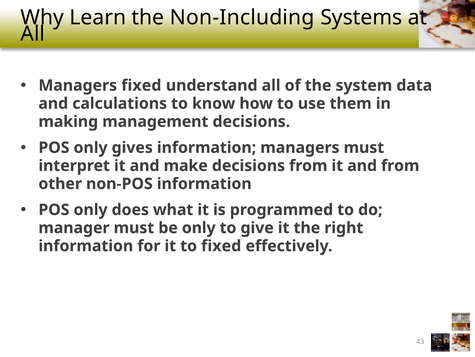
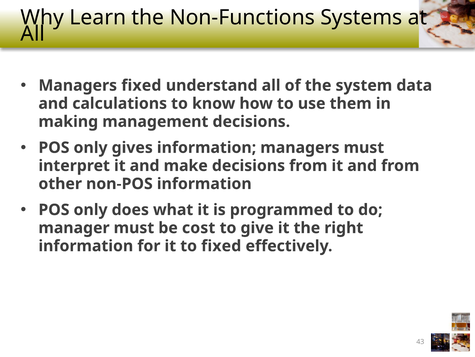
Non-Including: Non-Including -> Non-Functions (242, 18)
be only: only -> cost (199, 227)
